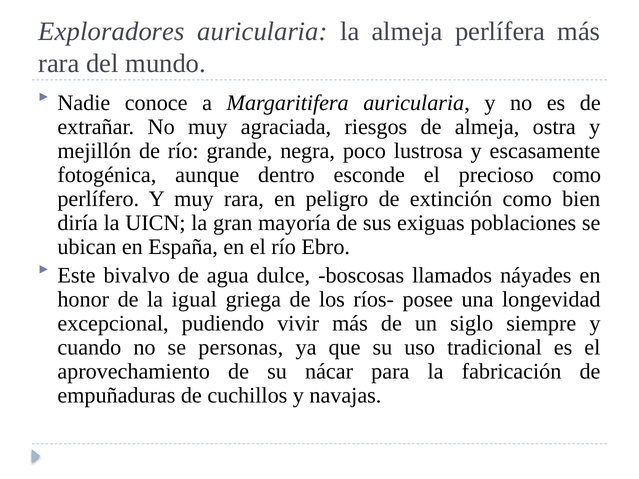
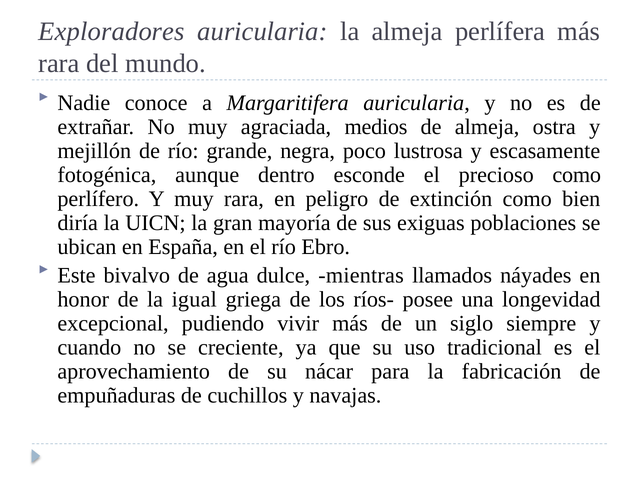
riesgos: riesgos -> medios (376, 127)
boscosas: boscosas -> mientras (361, 276)
personas: personas -> creciente (241, 347)
